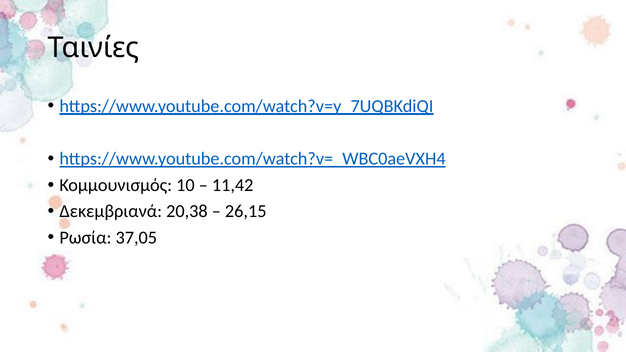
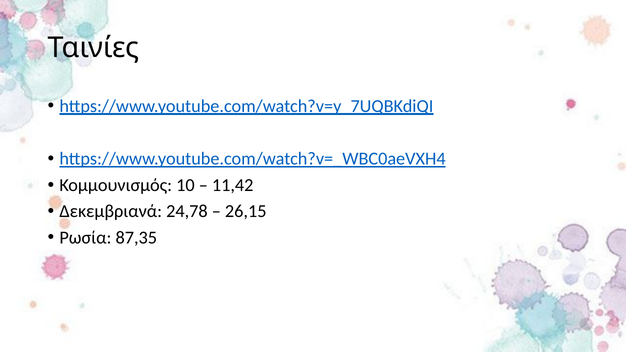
20,38: 20,38 -> 24,78 (187, 212)
37,05: 37,05 -> 87,35 (136, 238)
